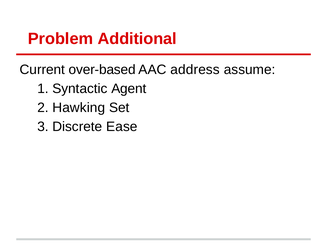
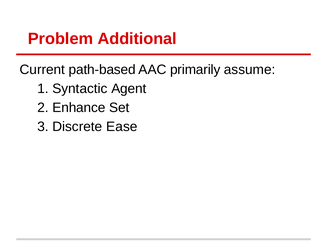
over-based: over-based -> path-based (102, 70)
address: address -> primarily (195, 70)
Hawking: Hawking -> Enhance (79, 108)
